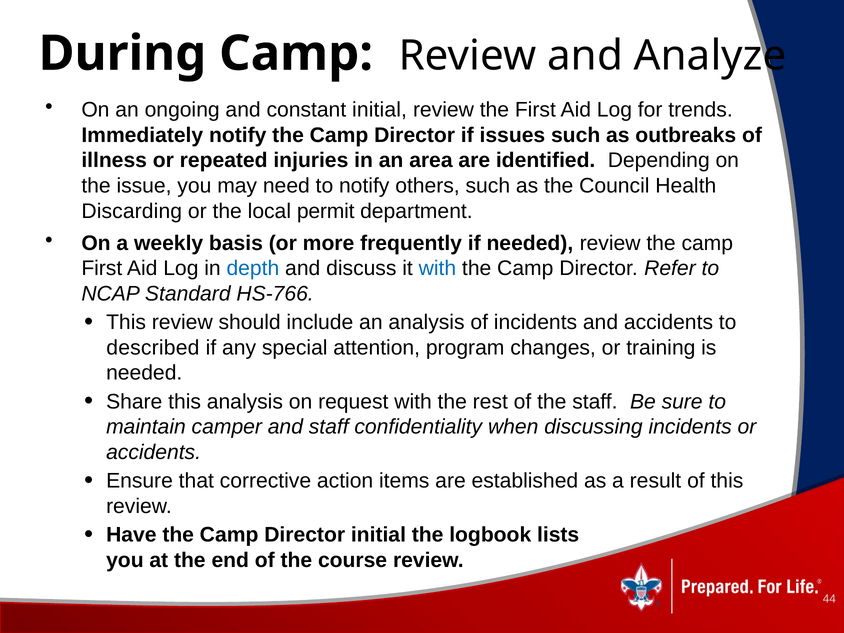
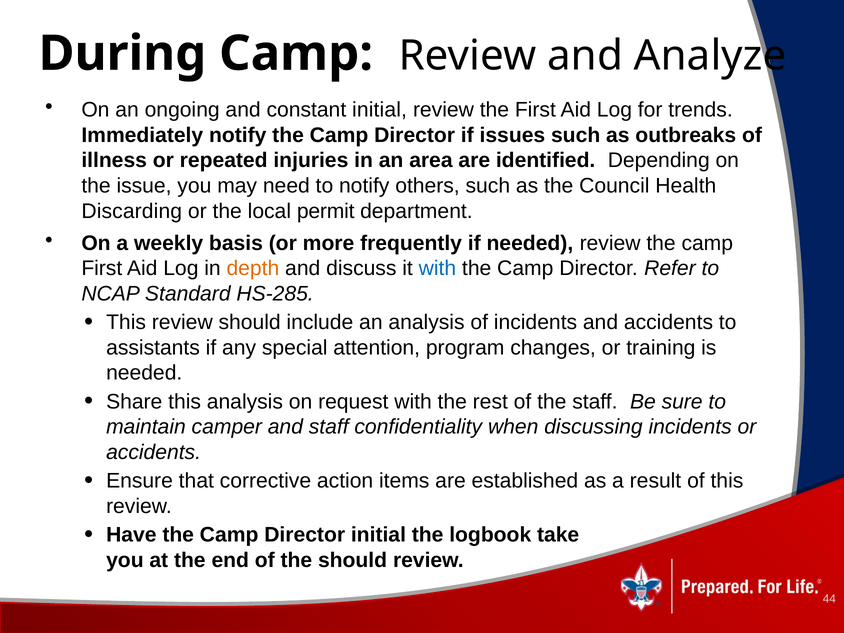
depth colour: blue -> orange (253, 268)
HS-766: HS-766 -> HS-285 (275, 294)
described: described -> assistants (153, 348)
lists: lists -> take (558, 535)
the course: course -> should (353, 560)
